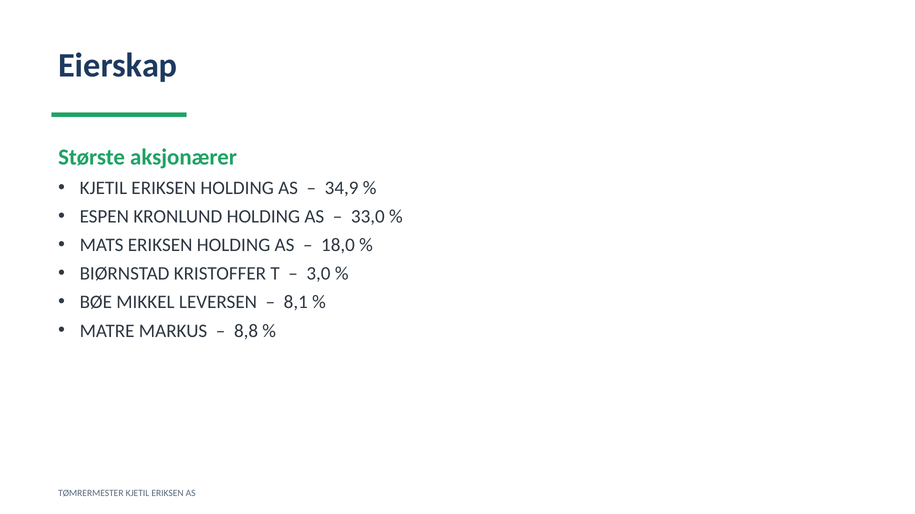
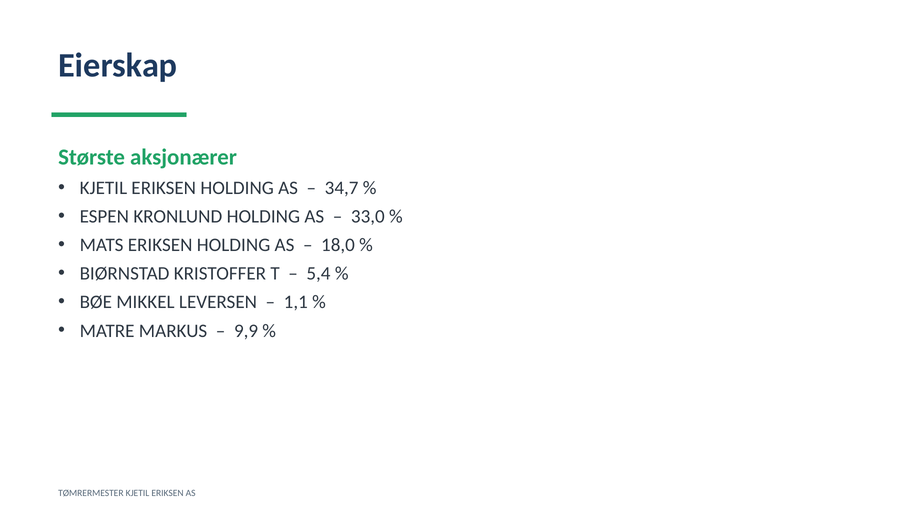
34,9: 34,9 -> 34,7 (342, 188)
3,0: 3,0 -> 5,4 (318, 274)
8,1: 8,1 -> 1,1 (296, 303)
8,8: 8,8 -> 9,9 (246, 331)
